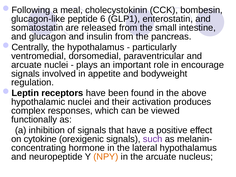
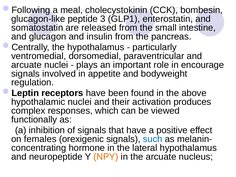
6: 6 -> 3 (103, 19)
cytokine: cytokine -> females (40, 139)
such colour: purple -> blue (153, 139)
